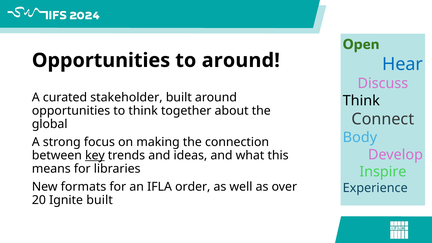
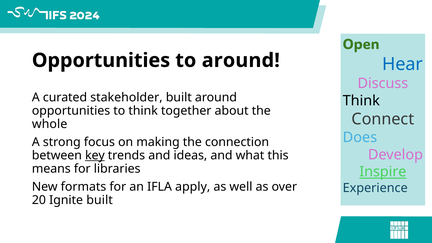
global: global -> whole (50, 124)
Body: Body -> Does (360, 137)
Inspire underline: none -> present (383, 172)
order: order -> apply (193, 187)
